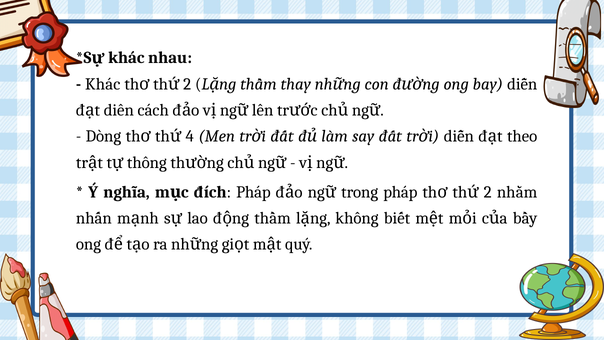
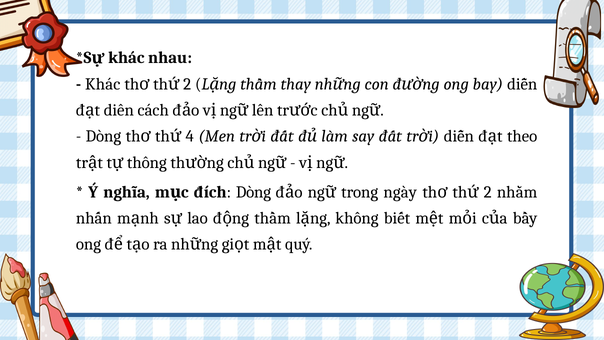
Pháp: Pháp -> Dòng (253, 192)
trong pháp: pháp -> ngày (400, 192)
